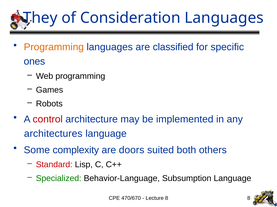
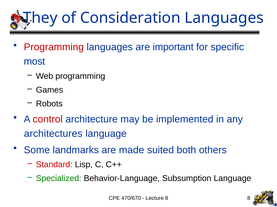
Programming colour: orange -> red (54, 47)
classified: classified -> important (173, 47)
ones: ones -> most (34, 62)
complexity: complexity -> landmarks (76, 150)
doors: doors -> made (132, 150)
